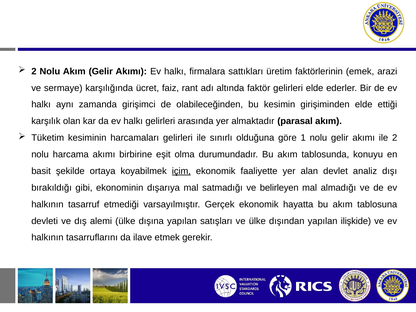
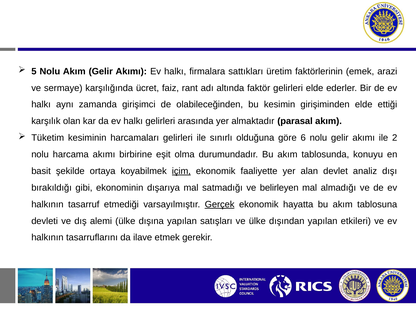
2: 2 -> 5 (34, 71)
1: 1 -> 6 (303, 138)
Gerçek underline: none -> present (220, 204)
ilişkide: ilişkide -> etkileri (356, 221)
